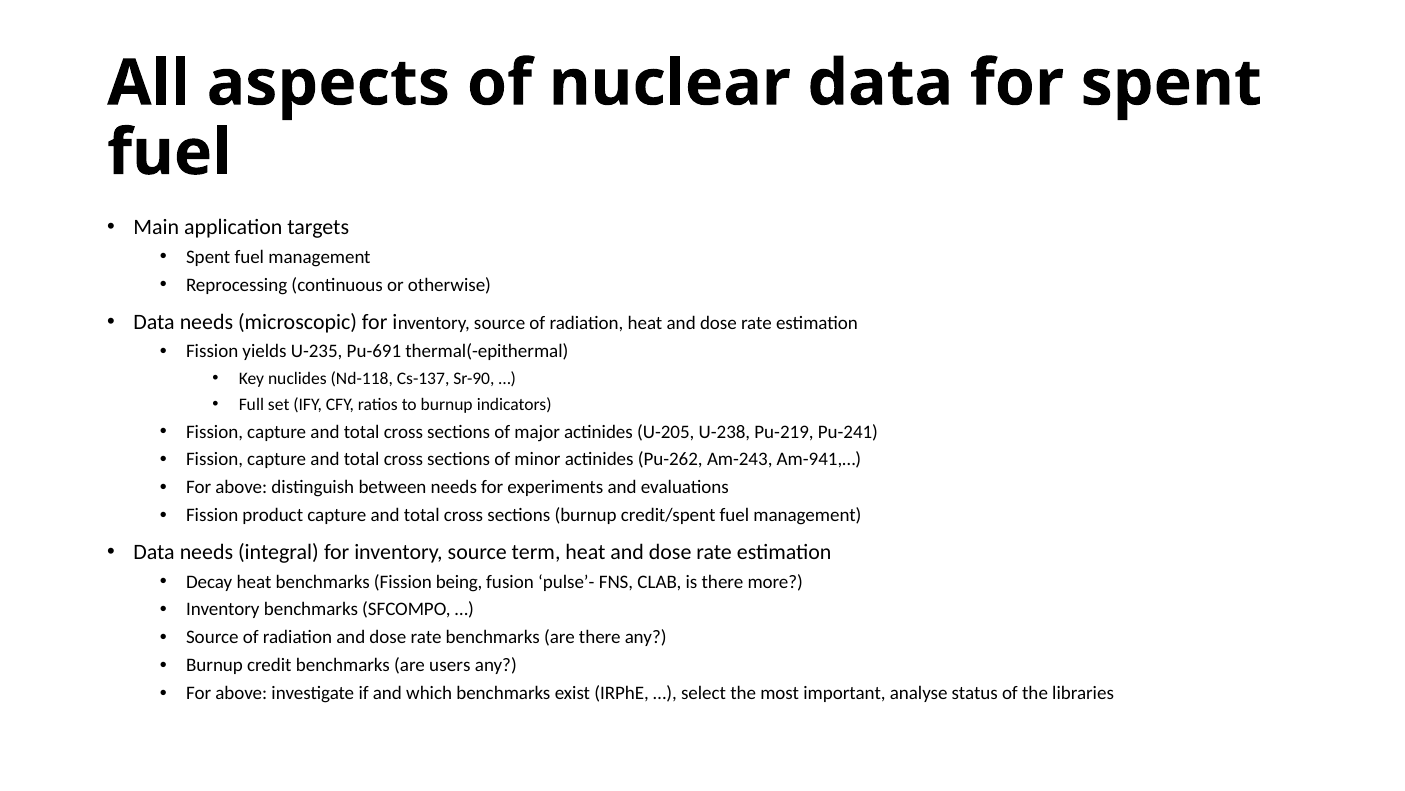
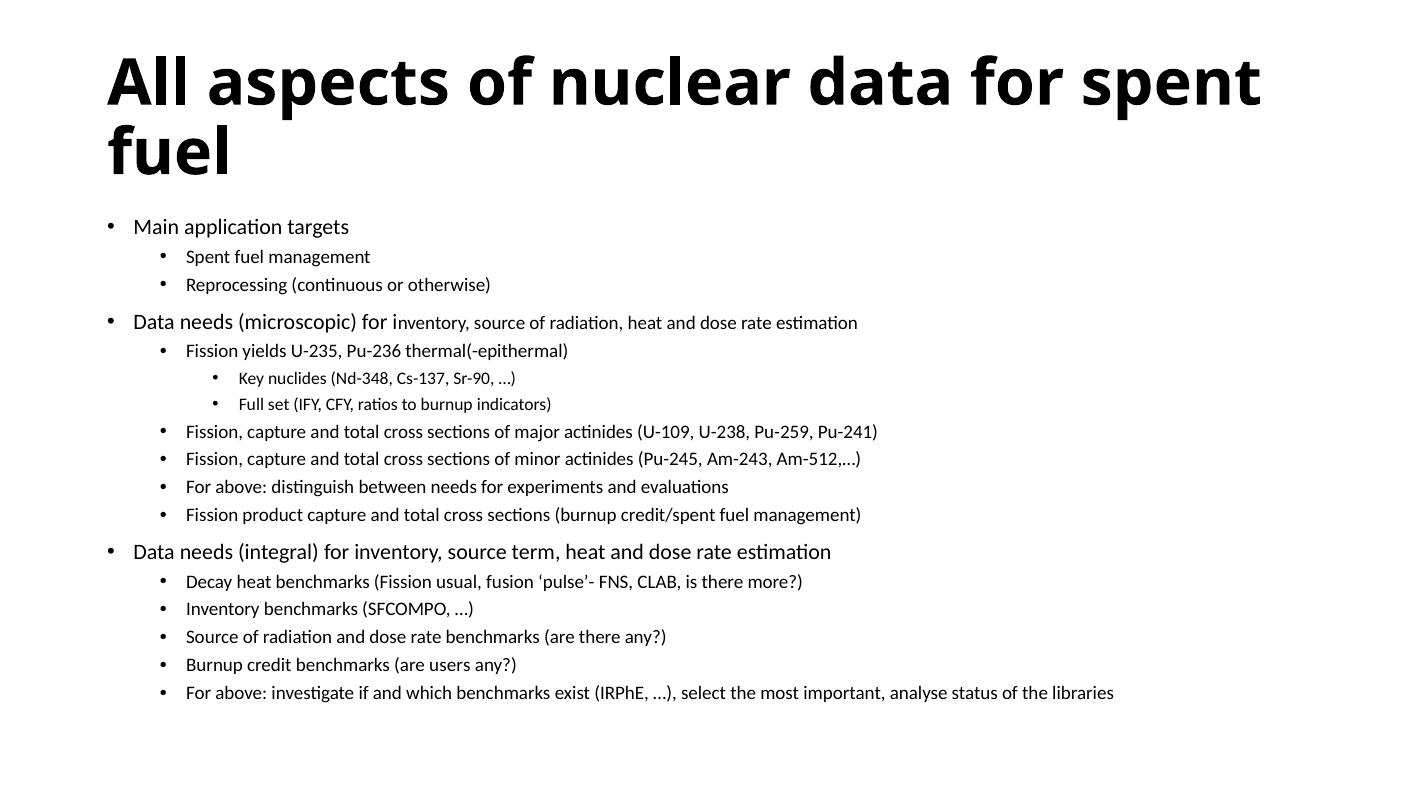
Pu-691: Pu-691 -> Pu-236 (374, 351)
Nd-118: Nd-118 -> Nd-348 (362, 378)
U-205: U-205 -> U-109 (666, 431)
Pu-219: Pu-219 -> Pu-259 (784, 431)
Pu-262: Pu-262 -> Pu-245 (670, 459)
Am-941,…: Am-941,… -> Am-512,… (819, 459)
being: being -> usual (459, 581)
